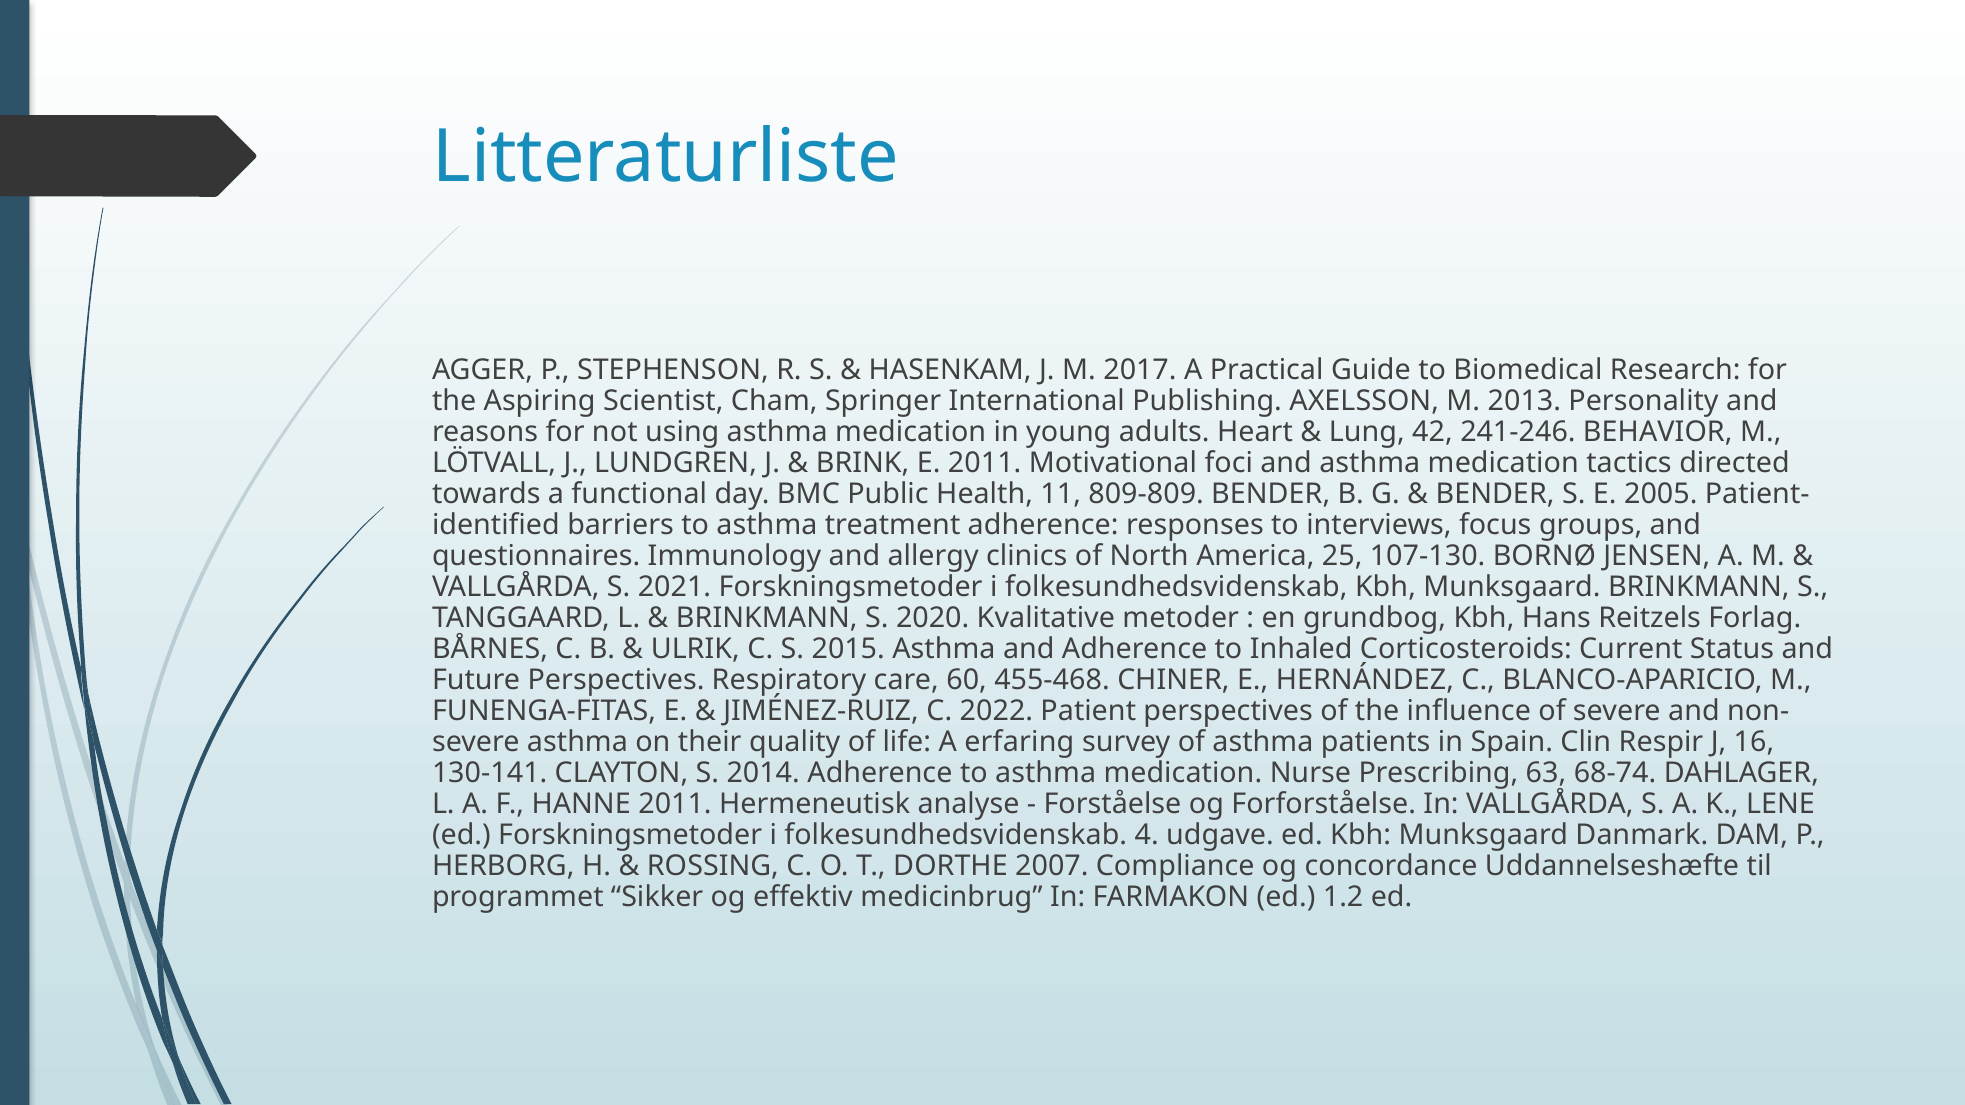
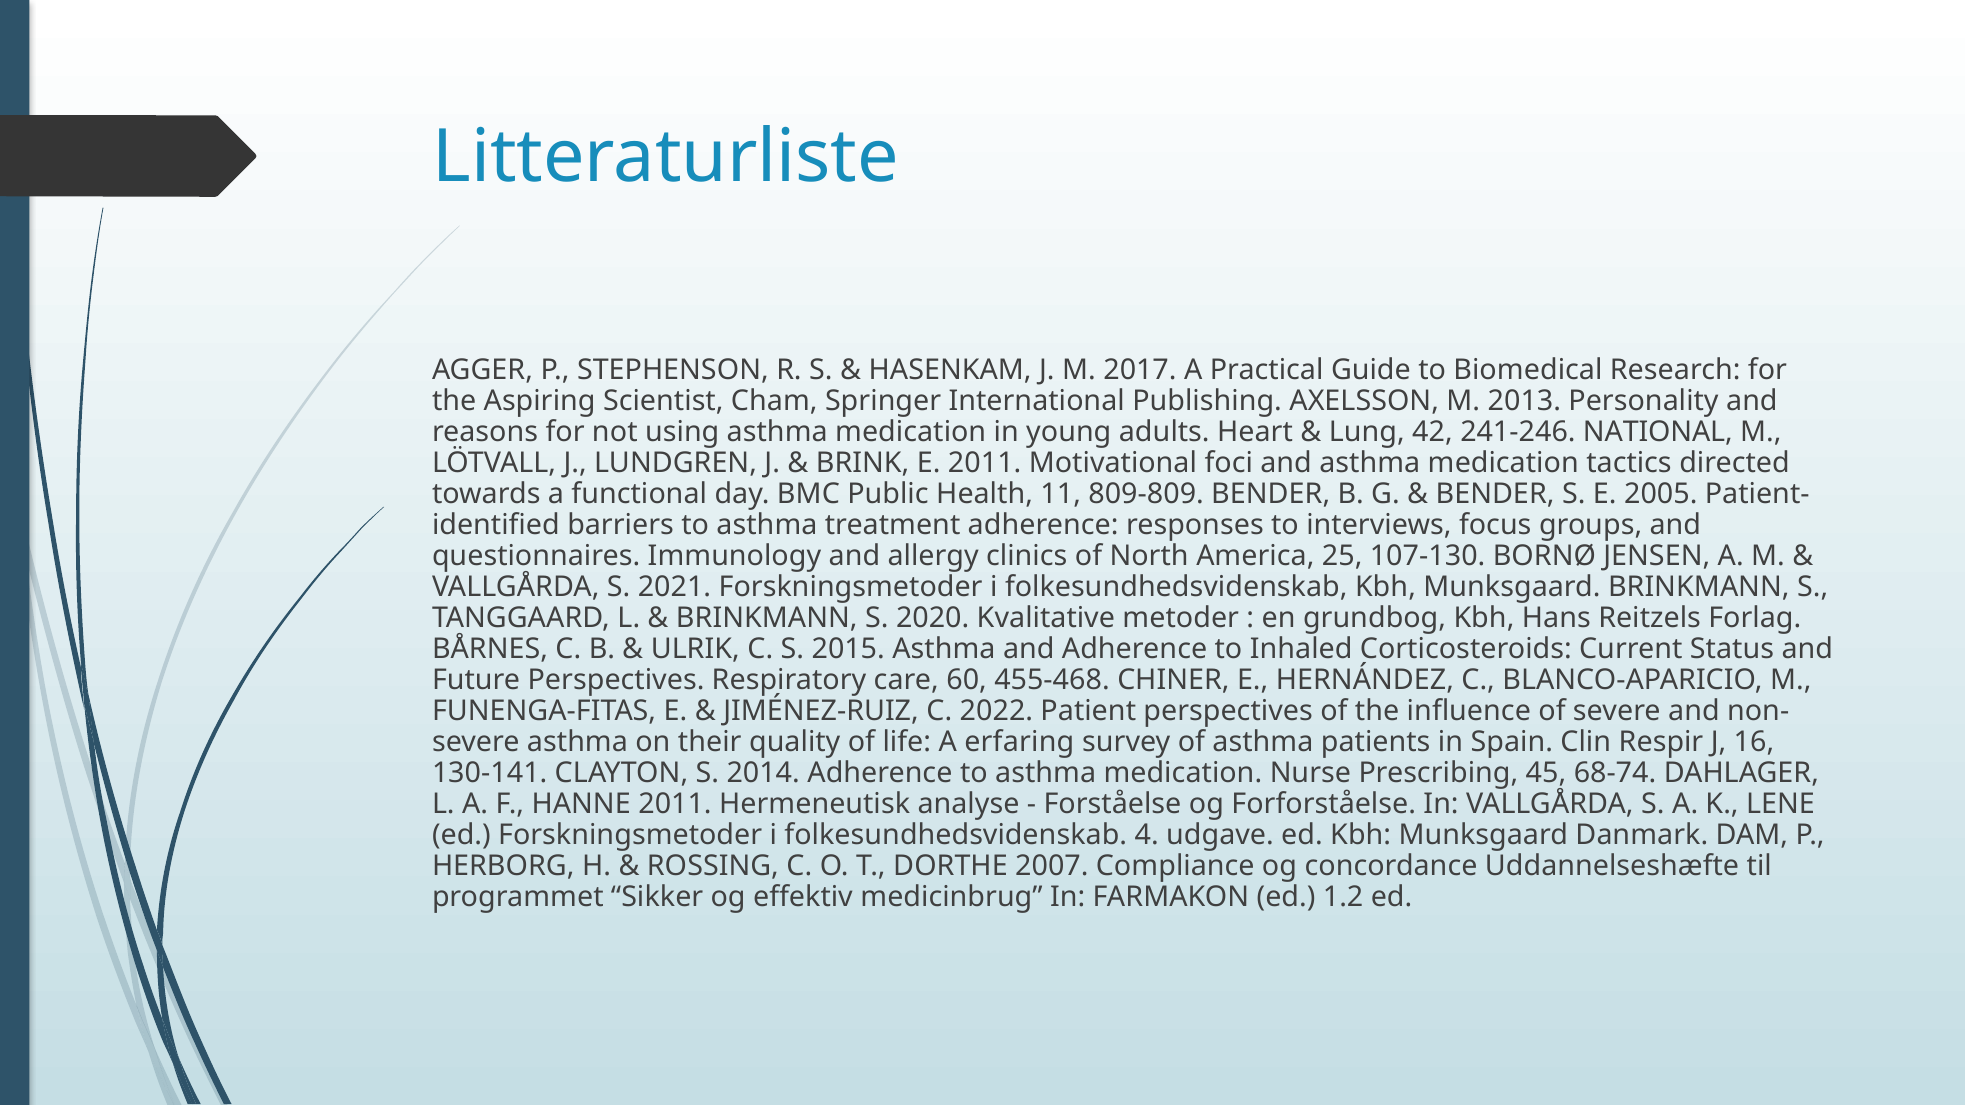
BEHAVIOR: BEHAVIOR -> NATIONAL (1658, 432)
63: 63 -> 45 (1546, 773)
